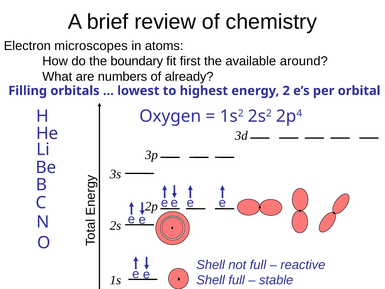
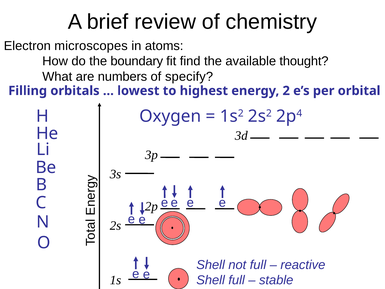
first: first -> find (190, 61)
around: around -> thought (304, 61)
already: already -> specify (189, 77)
